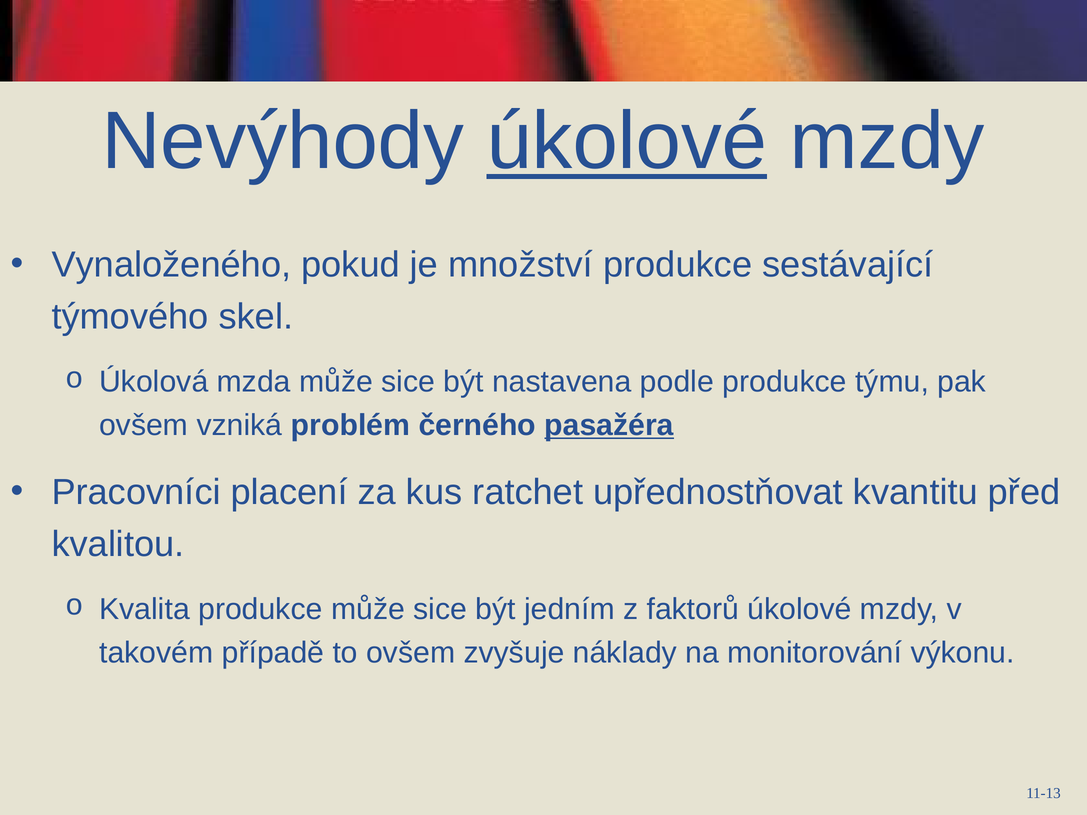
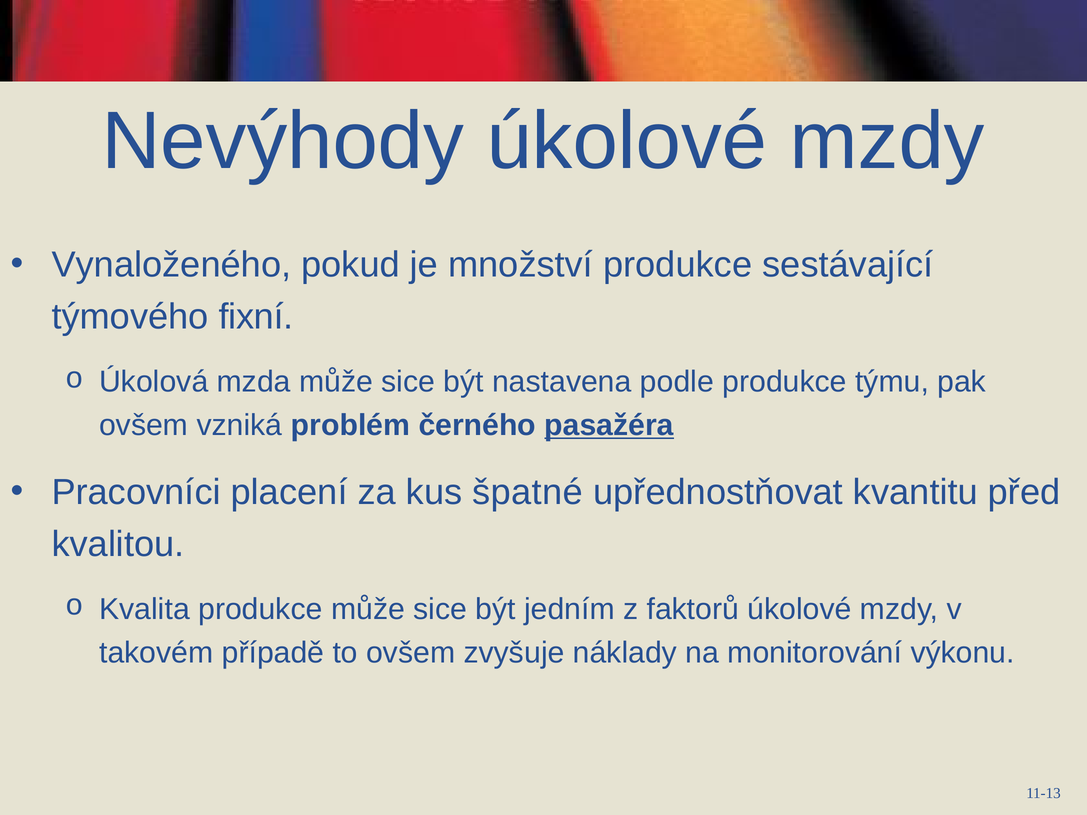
úkolové underline: present -> none (627, 142)
skel: skel -> fixní (256, 317)
ratchet: ratchet -> špatné (528, 492)
